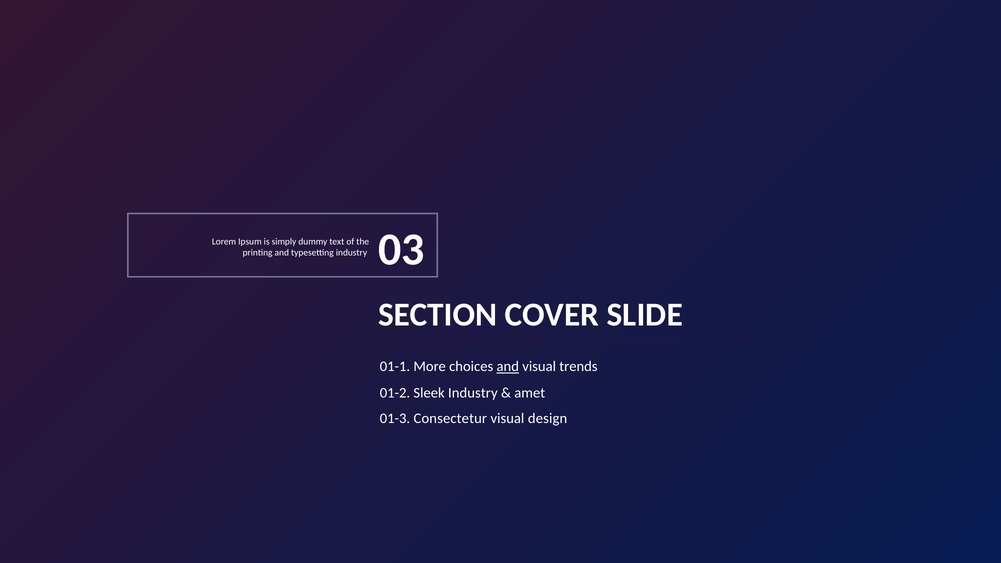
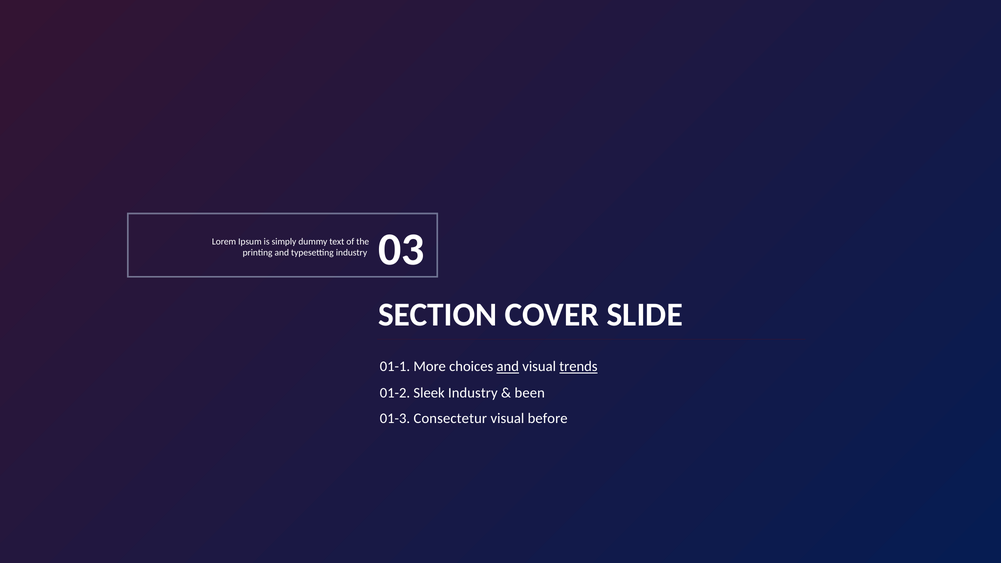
trends underline: none -> present (578, 367)
amet: amet -> been (530, 393)
design: design -> before (548, 418)
